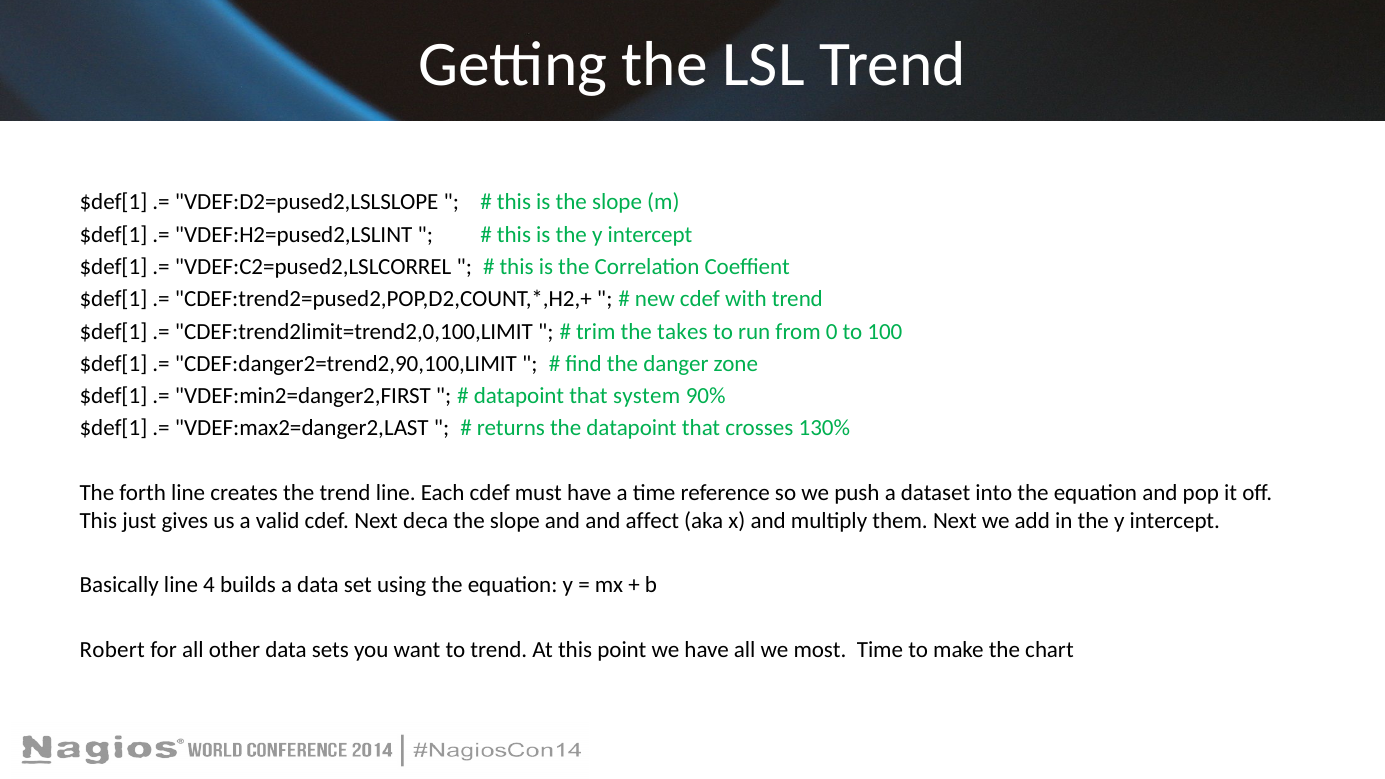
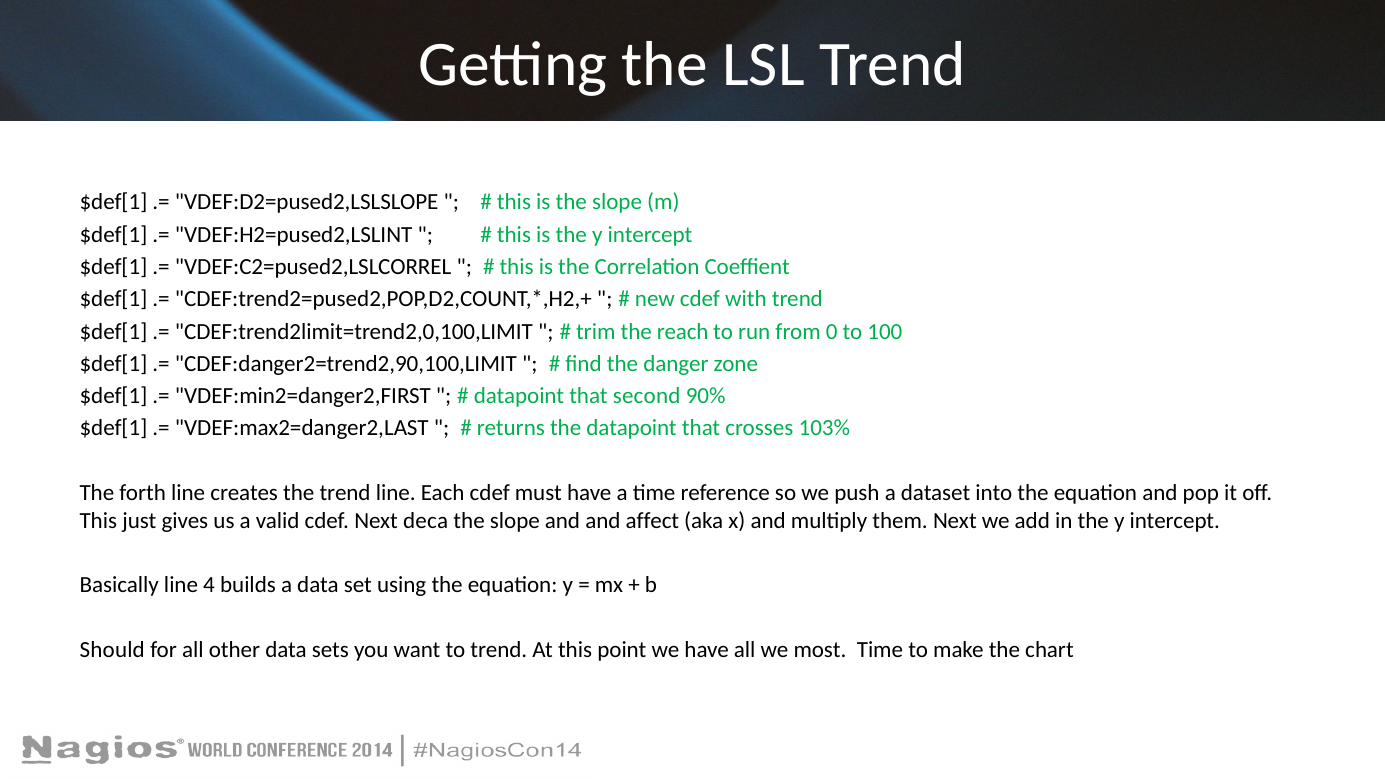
takes: takes -> reach (683, 331)
system: system -> second (647, 396)
130%: 130% -> 103% (824, 428)
Robert: Robert -> Should (112, 649)
